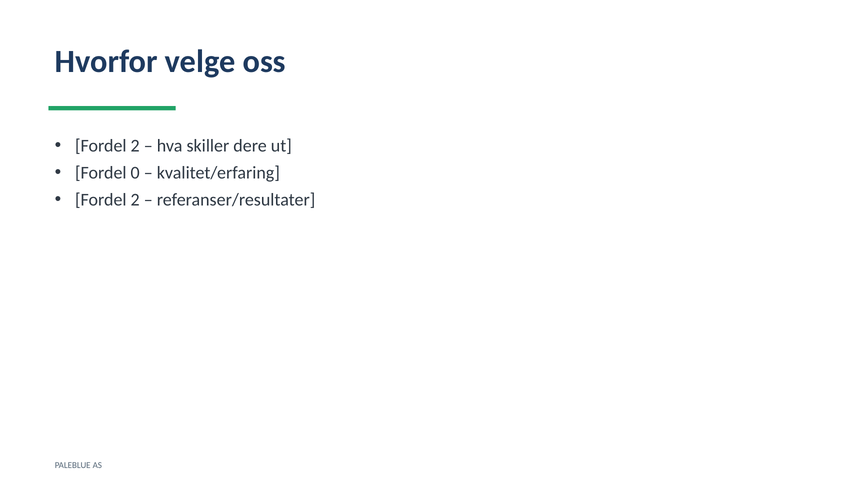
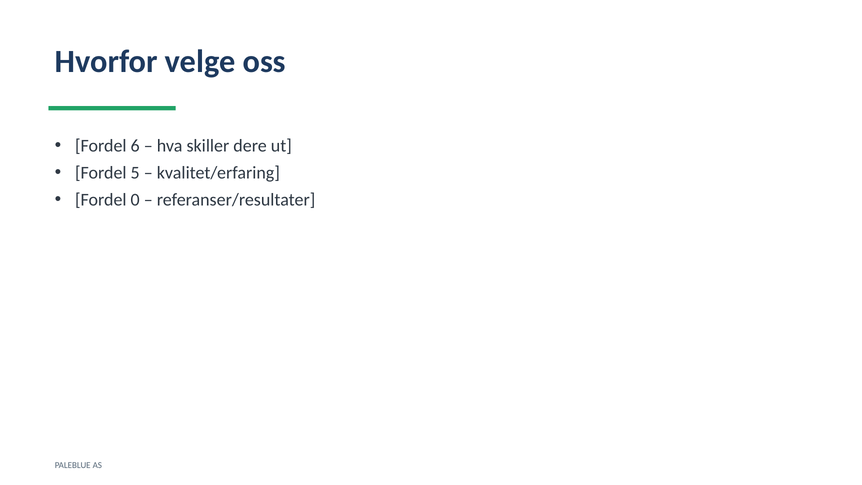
2: 2 -> 6 (135, 146)
0: 0 -> 5 (135, 173)
2: 2 -> 0 (135, 200)
